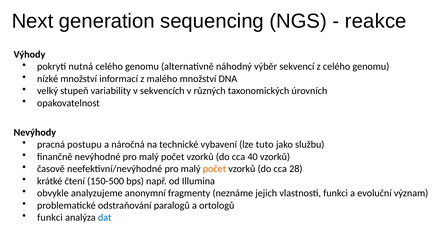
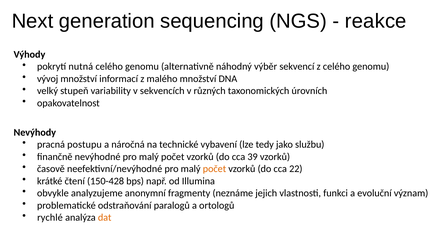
nízké: nízké -> vývoj (48, 79)
tuto: tuto -> tedy (265, 144)
40: 40 -> 39 (253, 156)
28: 28 -> 22 (296, 169)
150-500: 150-500 -> 150-428 (106, 181)
funkci: funkci -> rychlé (50, 217)
dat colour: blue -> orange (105, 217)
